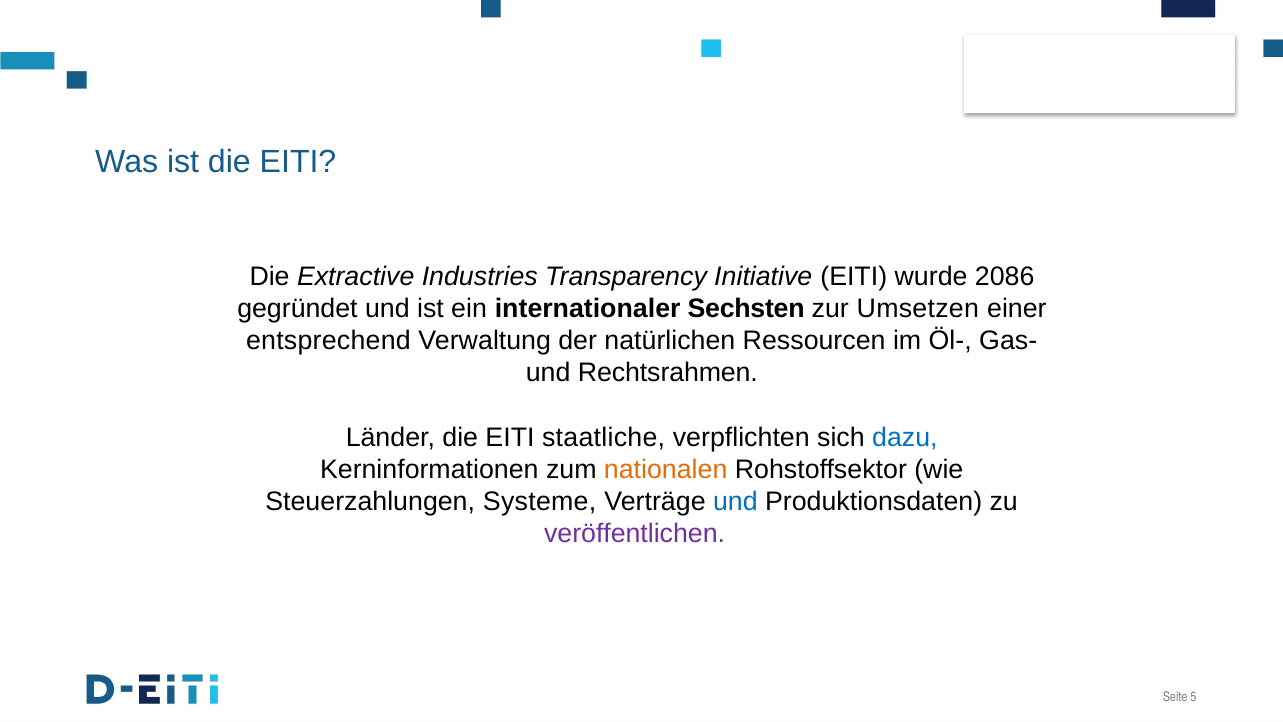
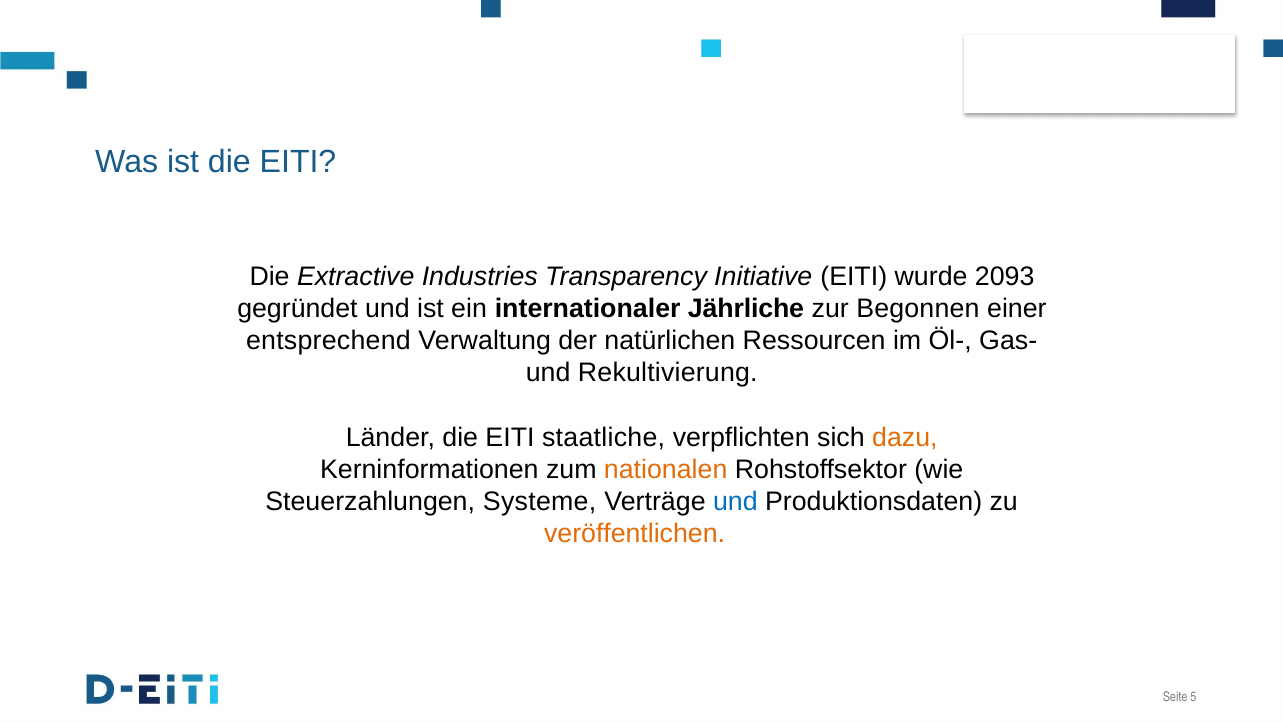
2086: 2086 -> 2093 (1005, 277)
Sechsten: Sechsten -> Jährliche (746, 309)
Umsetzen: Umsetzen -> Begonnen (918, 309)
Rechtsrahmen: Rechtsrahmen -> Rekultivierung (668, 373)
dazu colour: blue -> orange (905, 437)
veröffentlichen colour: purple -> orange (635, 533)
